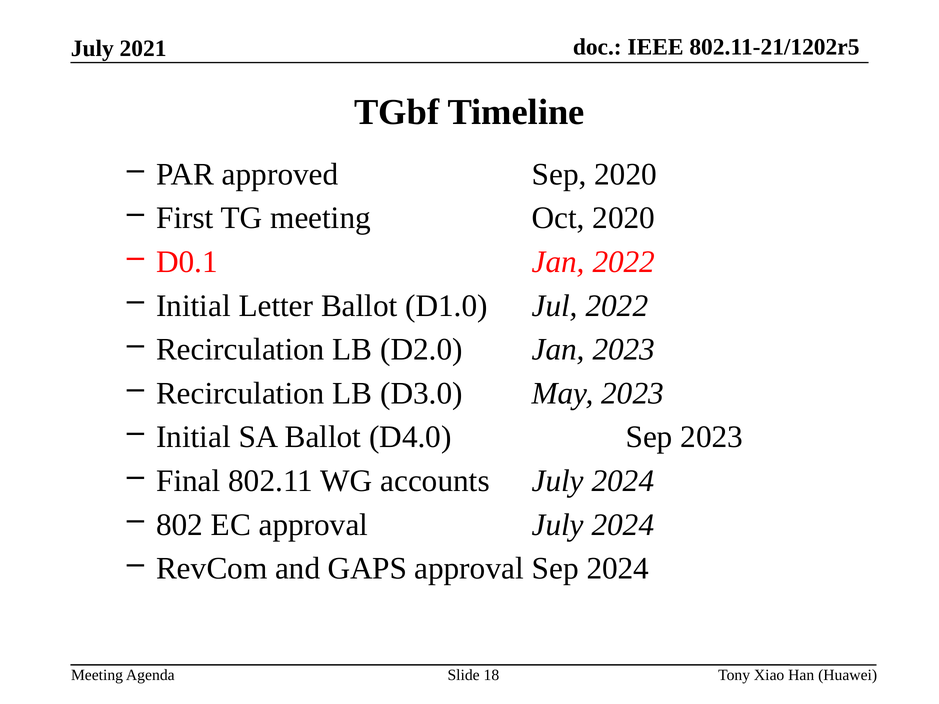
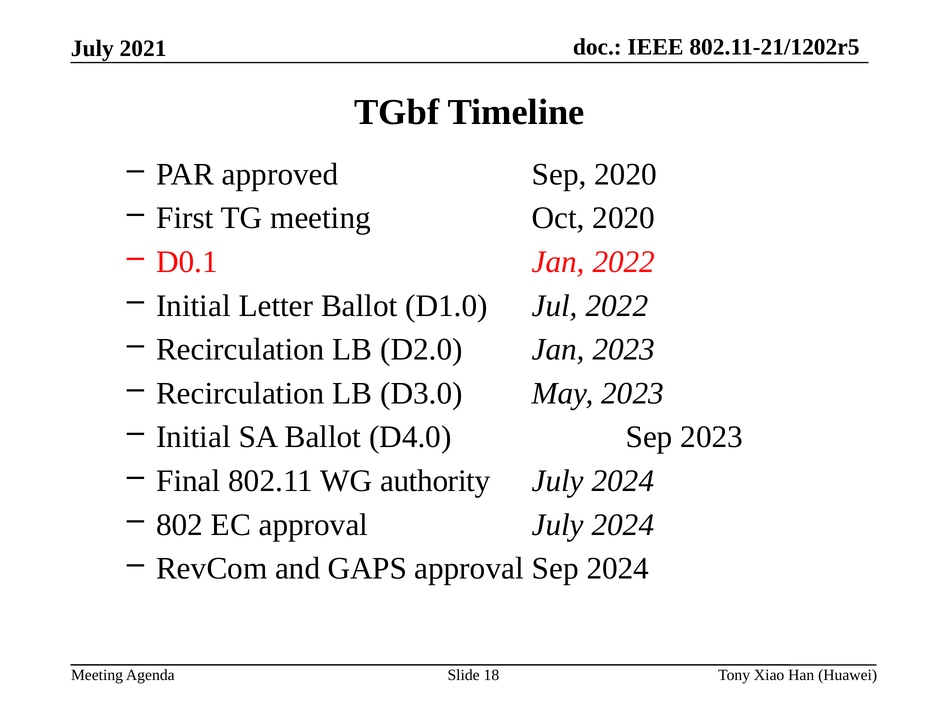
accounts: accounts -> authority (435, 481)
